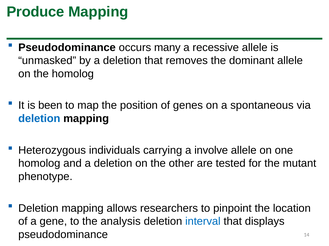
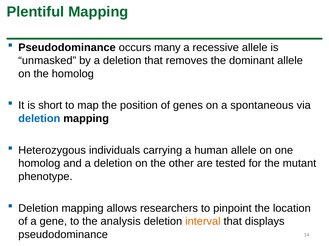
Produce: Produce -> Plentiful (35, 12)
been: been -> short (50, 106)
involve: involve -> human (211, 151)
interval colour: blue -> orange (203, 222)
